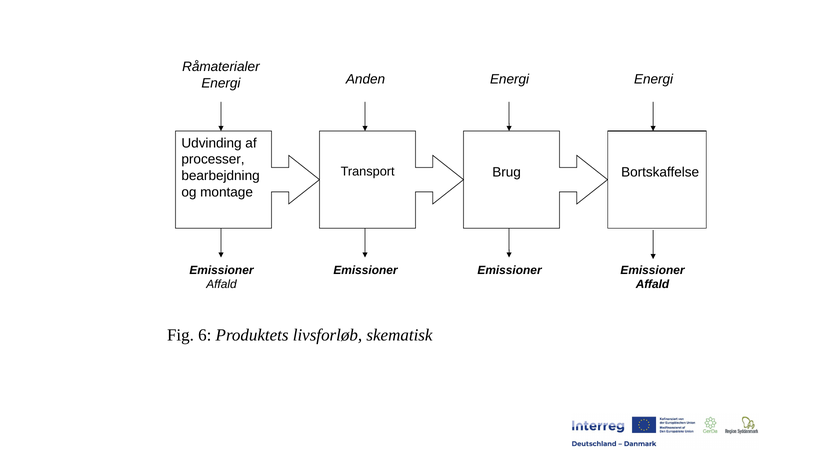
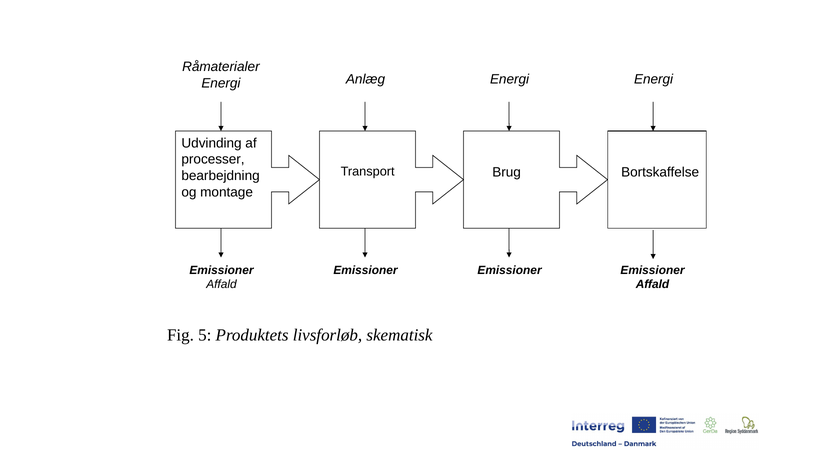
Anden: Anden -> Anlæg (366, 79)
6: 6 -> 5 (205, 335)
